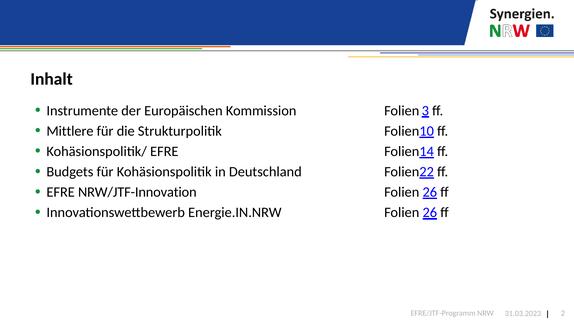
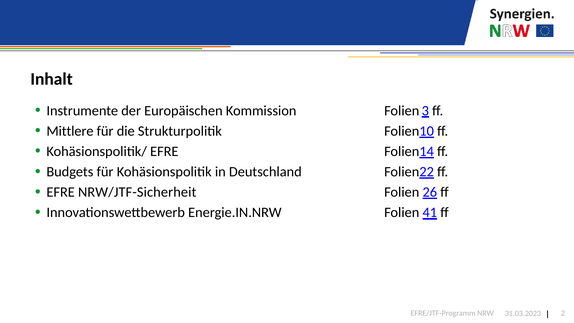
NRW/JTF-Innovation: NRW/JTF-Innovation -> NRW/JTF-Sicherheit (137, 192)
Energie.IN.NRW Folien 26: 26 -> 41 (430, 213)
